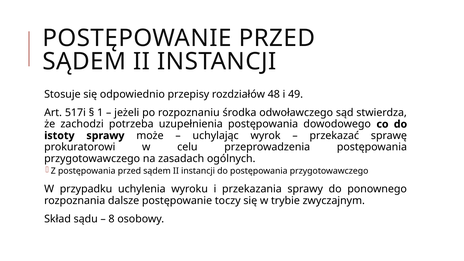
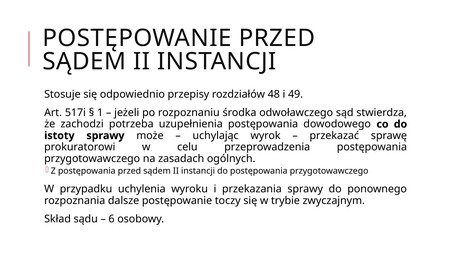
8: 8 -> 6 (112, 219)
